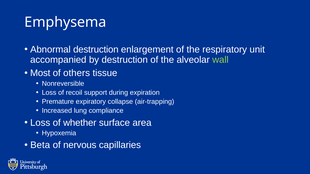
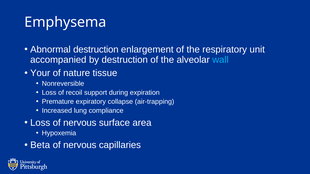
wall colour: light green -> light blue (220, 60)
Most: Most -> Your (40, 73)
others: others -> nature (77, 73)
Loss of whether: whether -> nervous (80, 123)
